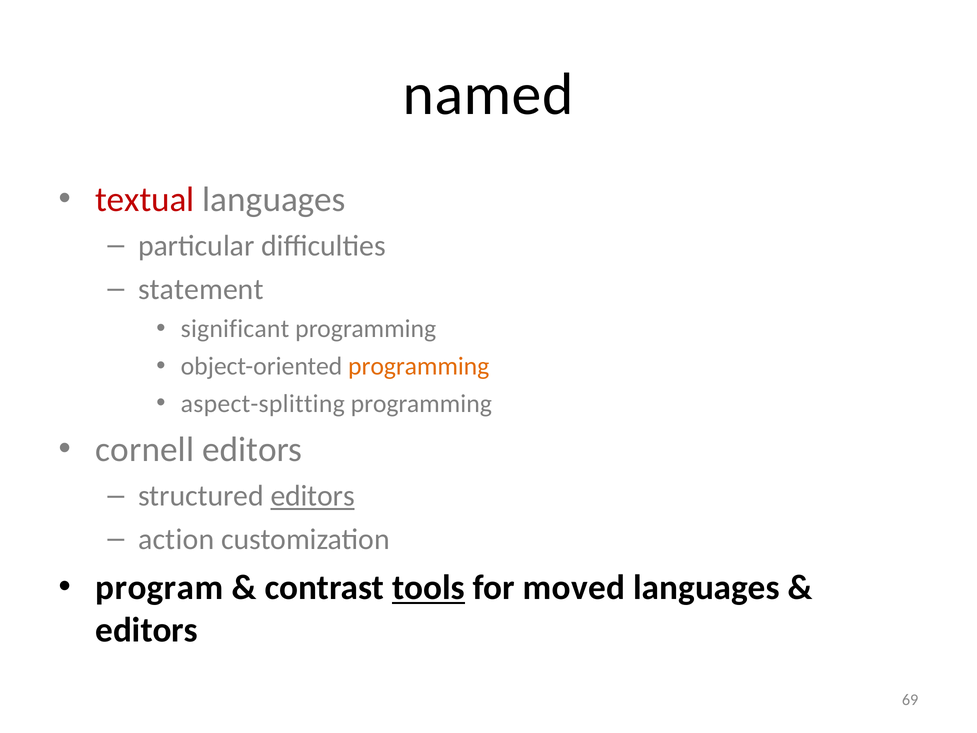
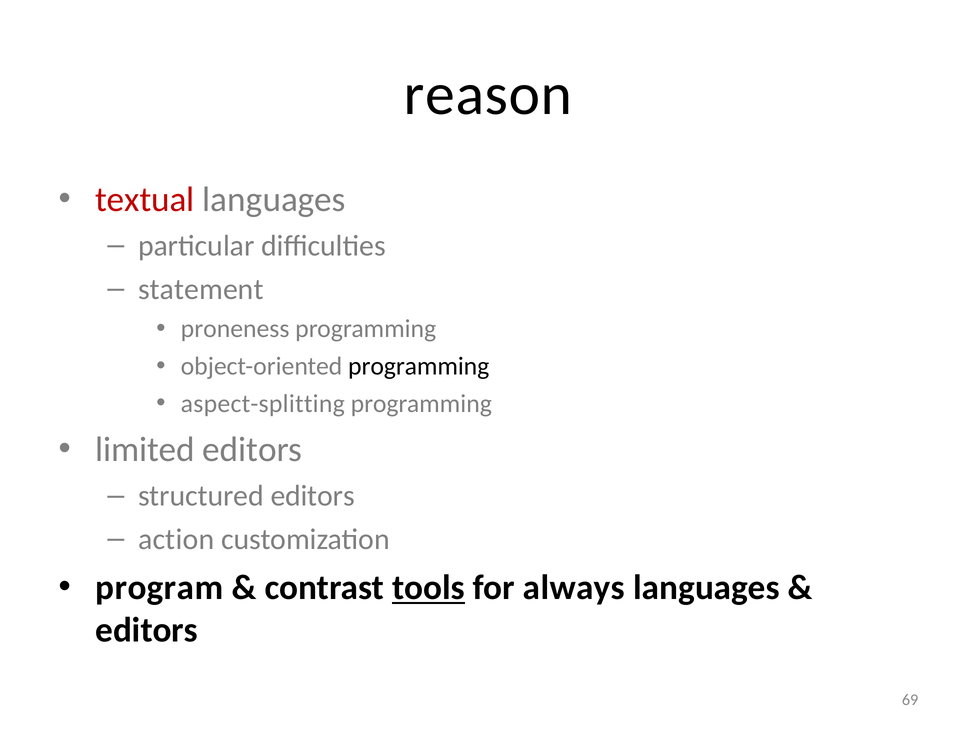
named: named -> reason (488, 95)
significant: significant -> proneness (235, 329)
programming colour: orange -> black (419, 366)
cornell: cornell -> limited (145, 450)
editors underline: present -> none (313, 496)
moved: moved -> always (574, 587)
